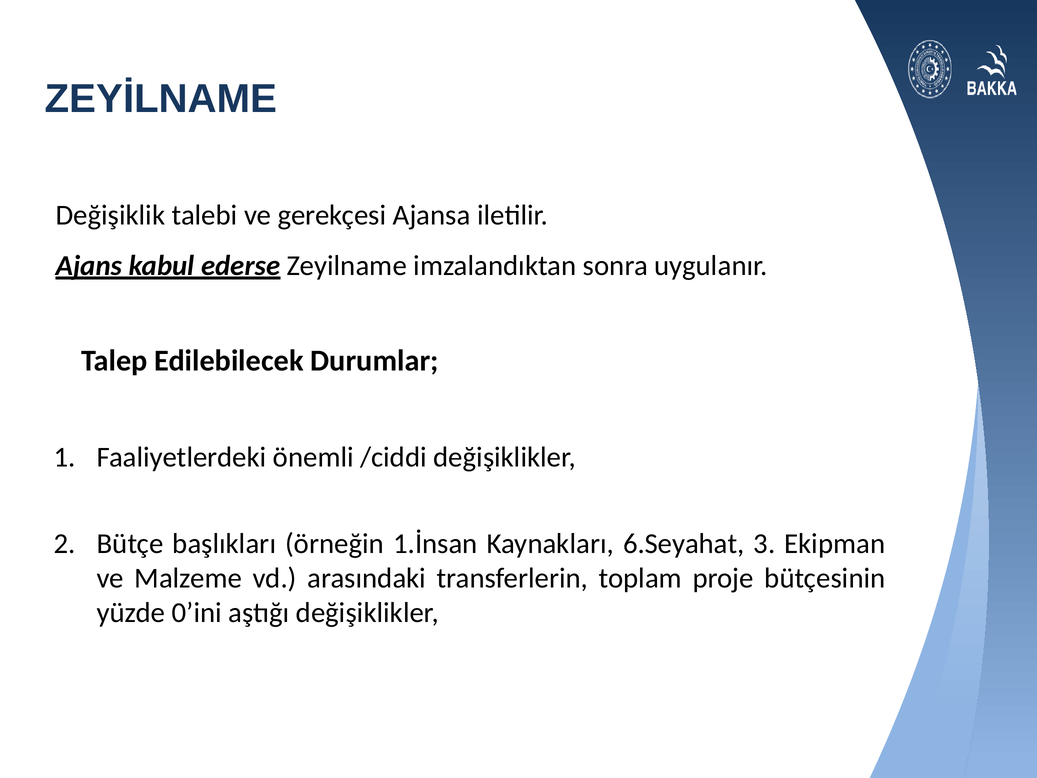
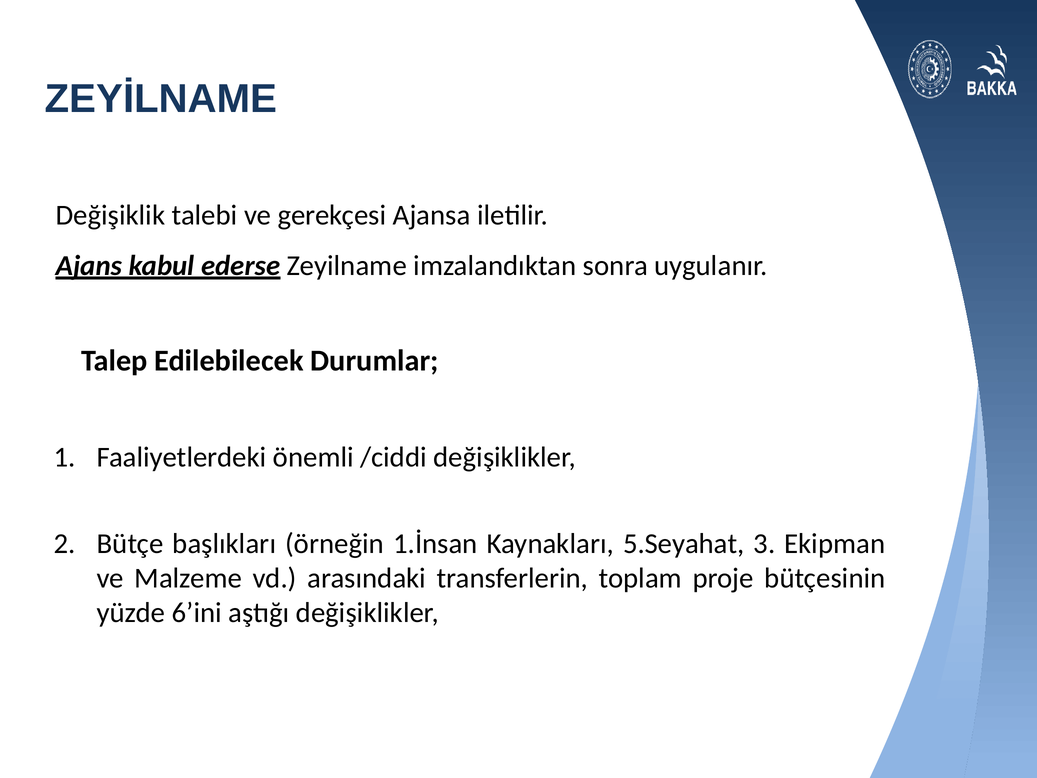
6.Seyahat: 6.Seyahat -> 5.Seyahat (684, 543)
0’ini: 0’ini -> 6’ini (197, 613)
